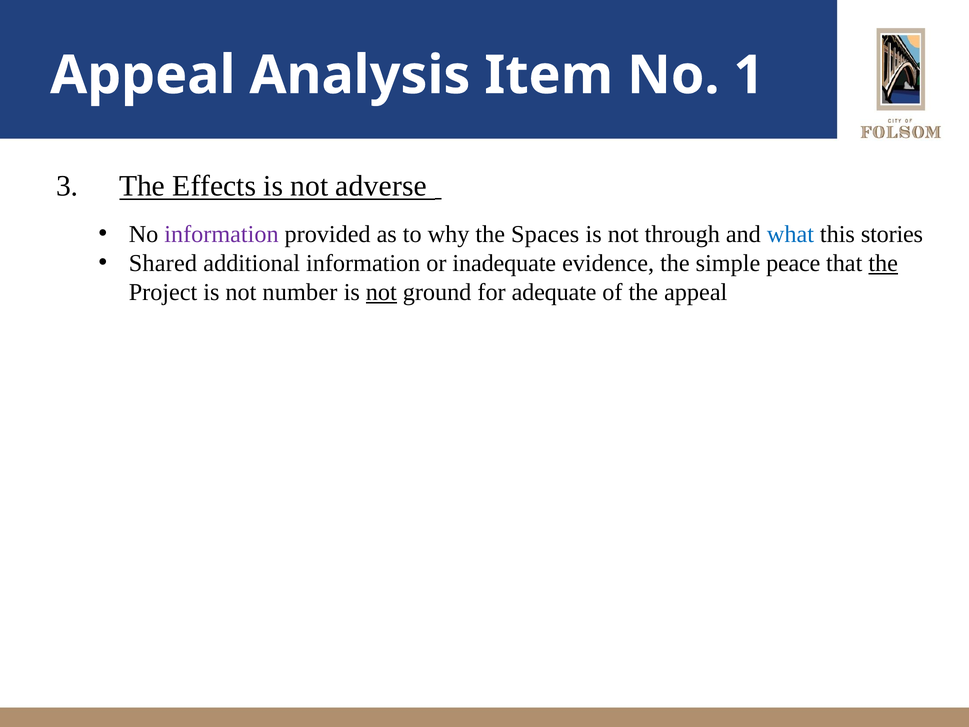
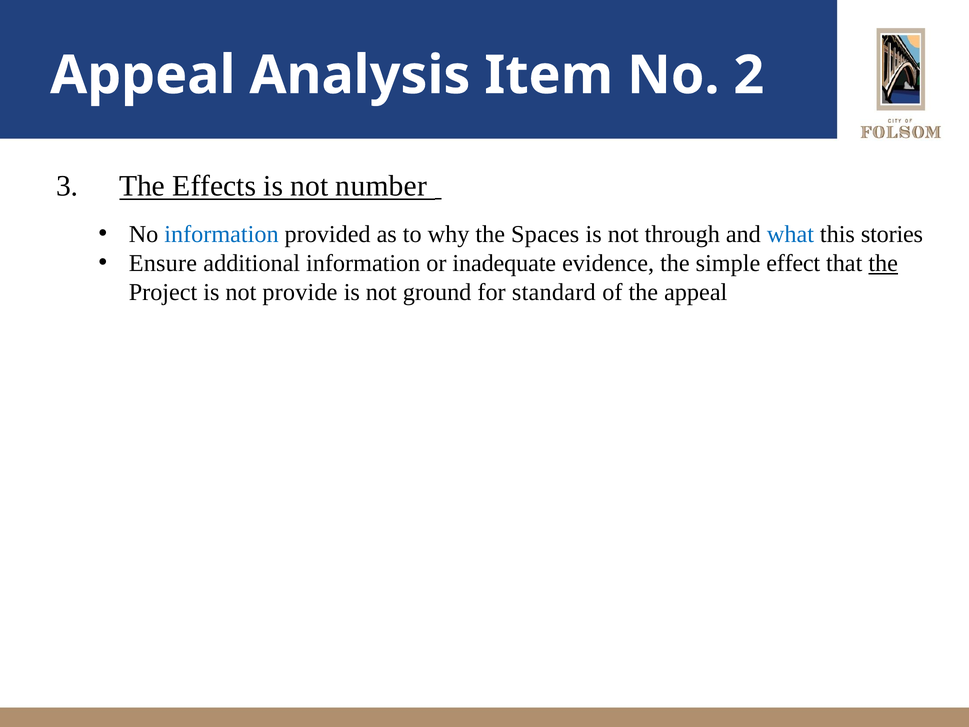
1: 1 -> 2 (749, 75)
adverse: adverse -> number (381, 186)
information colour: purple -> blue (221, 234)
Shared: Shared -> Ensure (163, 263)
peace: peace -> effect (793, 263)
number: number -> provide (300, 292)
not underline: present -> none (381, 292)
adequate: adequate -> standard (554, 292)
